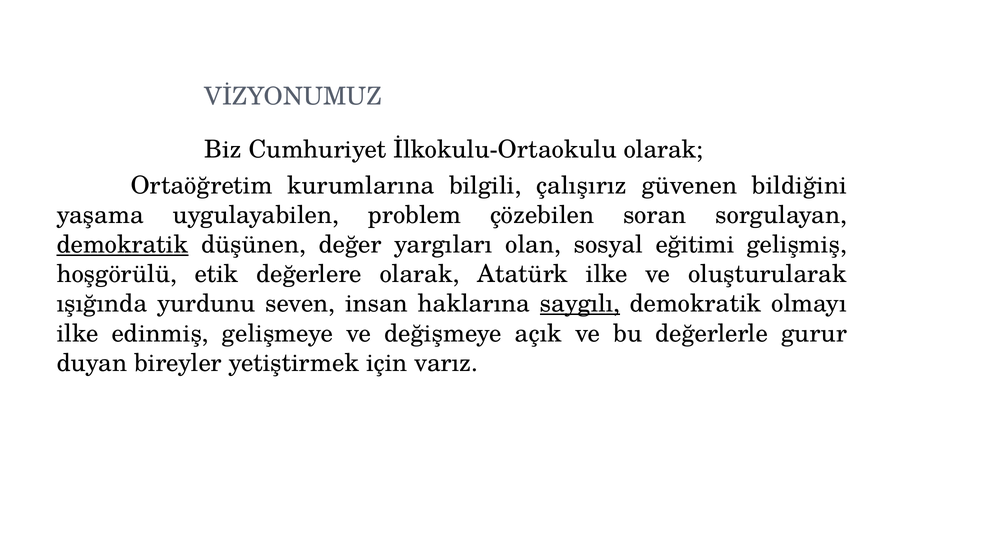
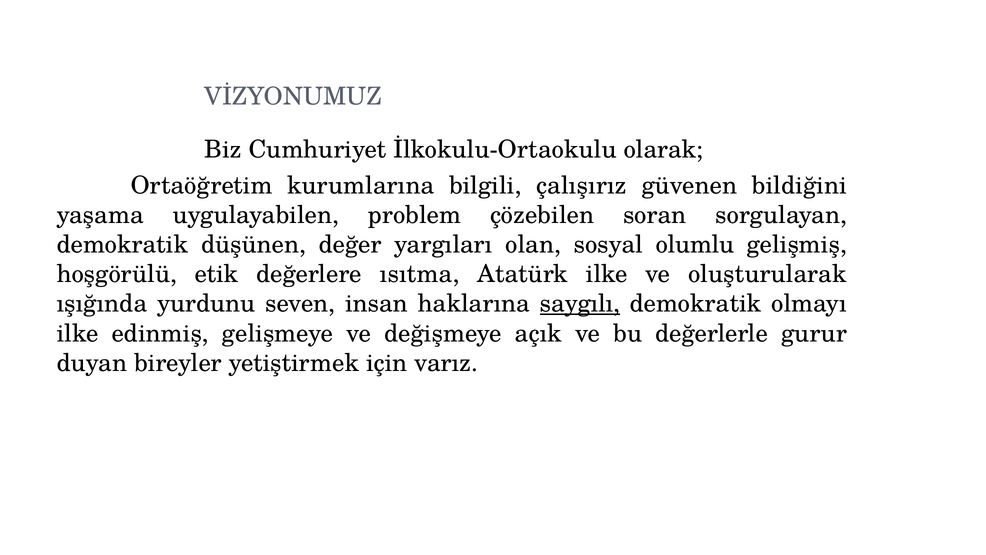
demokratik underline: present -> none (122, 244)
eğitimi: eğitimi -> olumlu (695, 244)
değerlere olarak: olarak -> ısıtma (420, 274)
